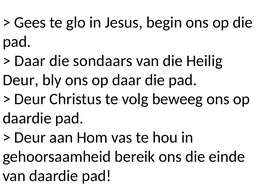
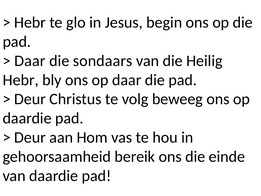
Gees: Gees -> Hebr (30, 22)
Deur: Deur -> Hebr (21, 80)
